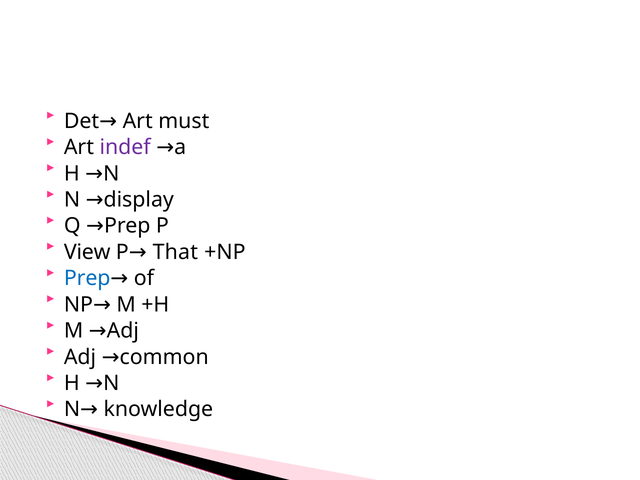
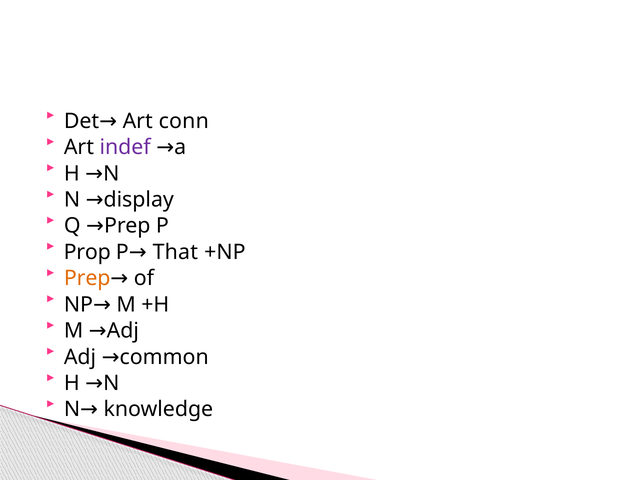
must: must -> conn (184, 121)
View: View -> Prop (87, 252)
Prep colour: blue -> orange (87, 278)
